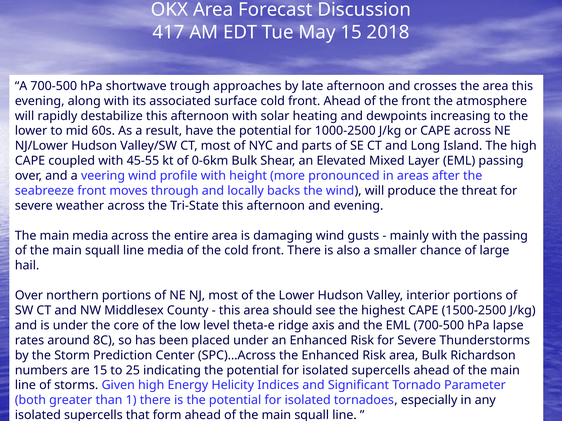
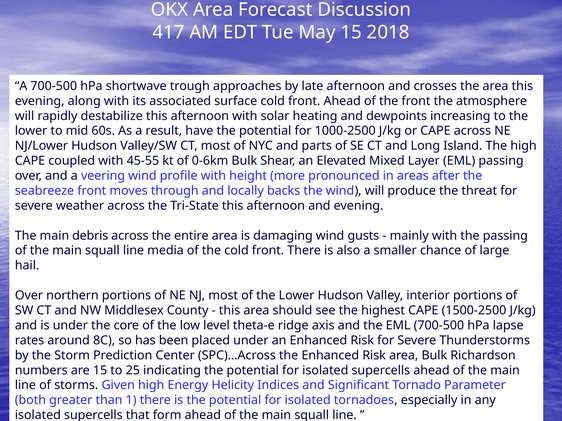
main media: media -> debris (90, 236)
